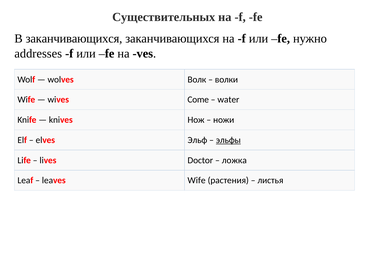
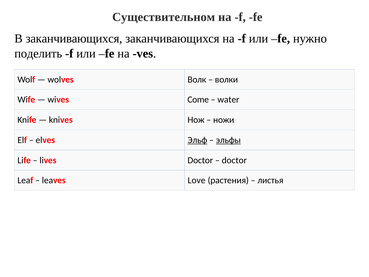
Существительных: Существительных -> Существительном (164, 17)
addresses: addresses -> поделить (38, 53)
Эльф underline: none -> present (197, 140)
ложка: ложка -> doctor (234, 160)
leaves Wife: Wife -> Love (197, 180)
